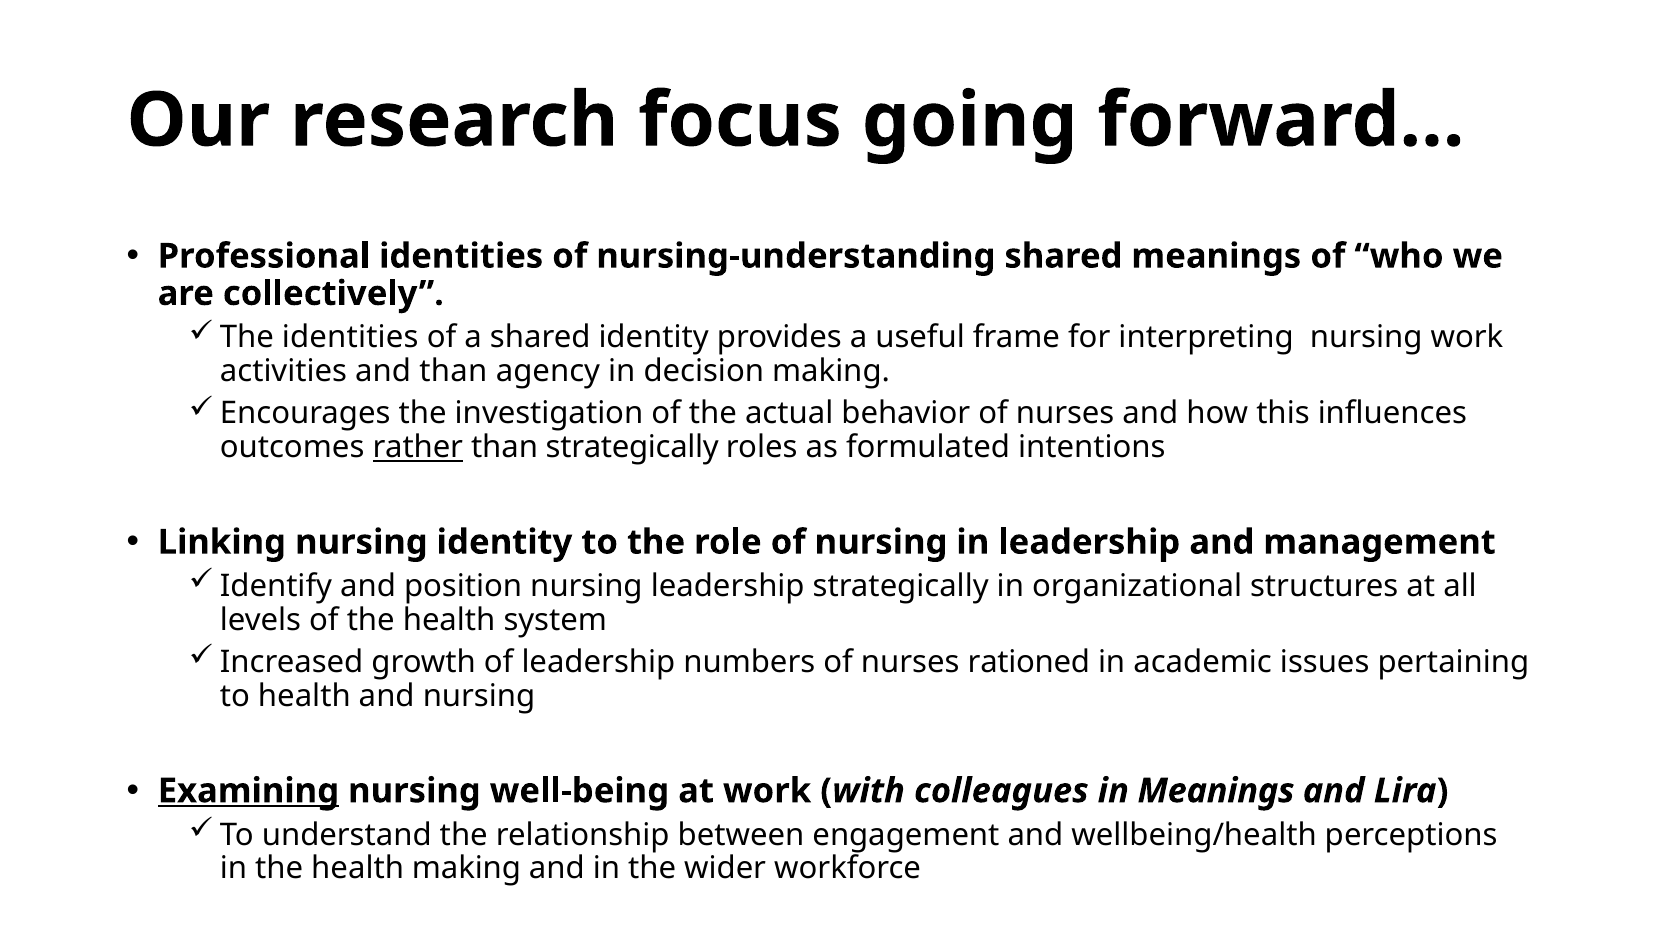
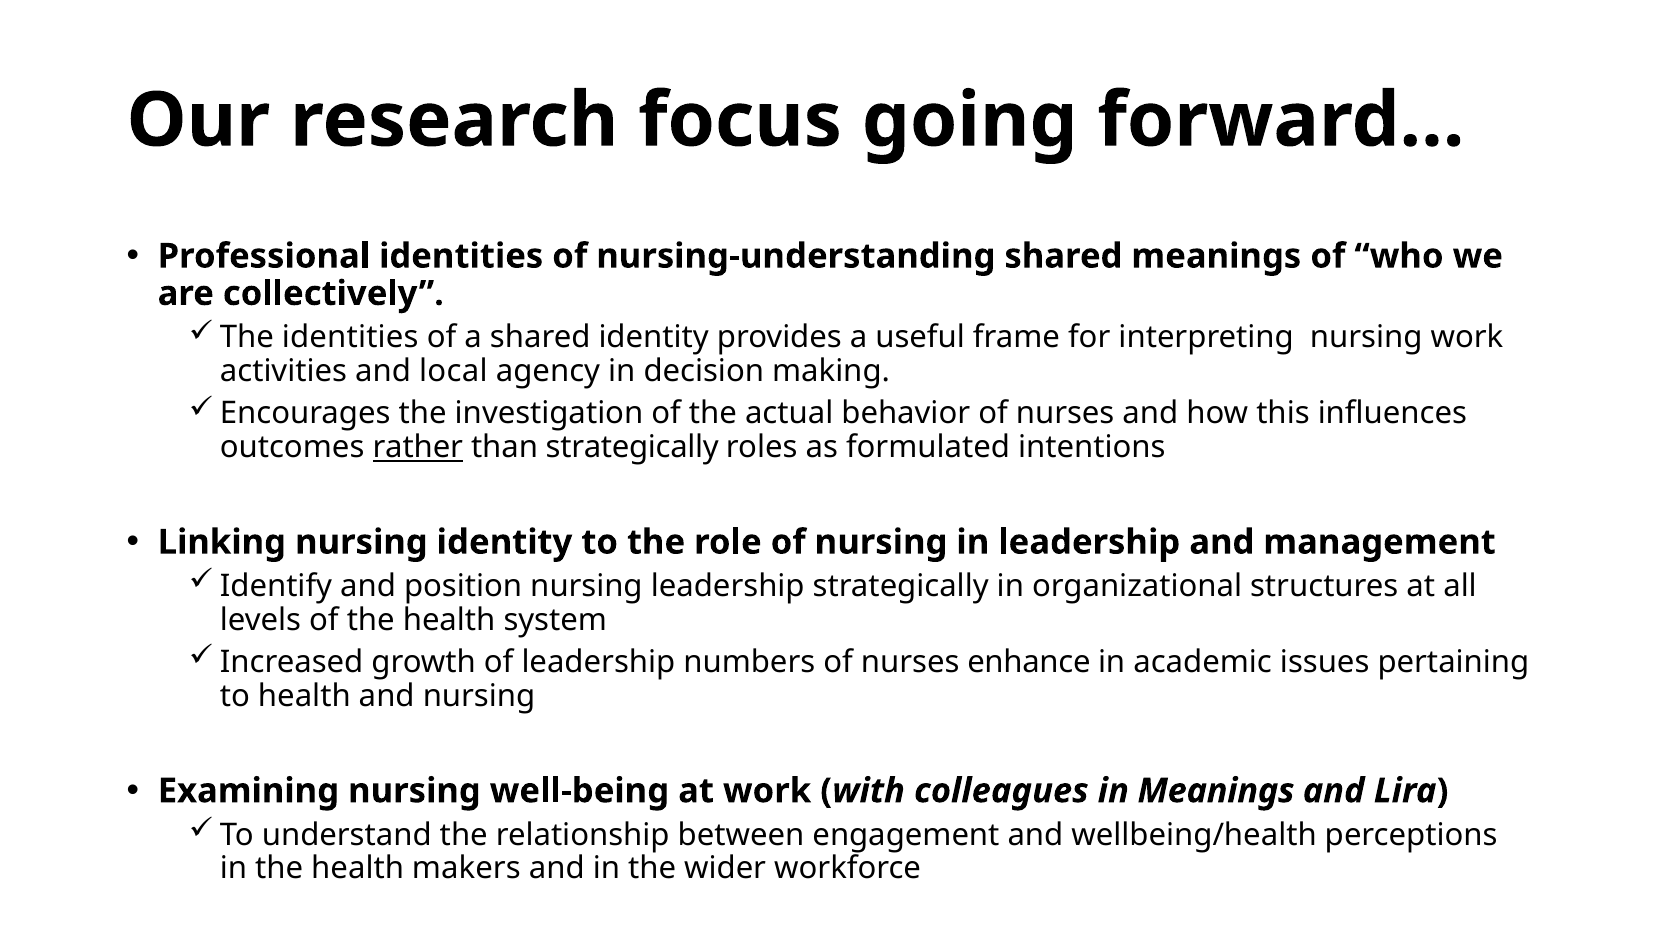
and than: than -> local (453, 371)
rationed: rationed -> enhance (1029, 662)
Examining underline: present -> none (248, 791)
health making: making -> makers (466, 868)
